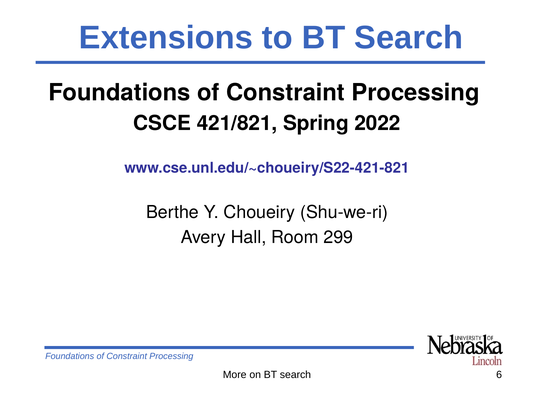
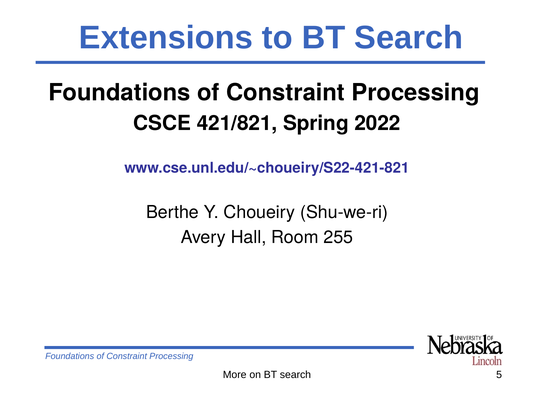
299: 299 -> 255 (338, 237)
6: 6 -> 5 (499, 374)
